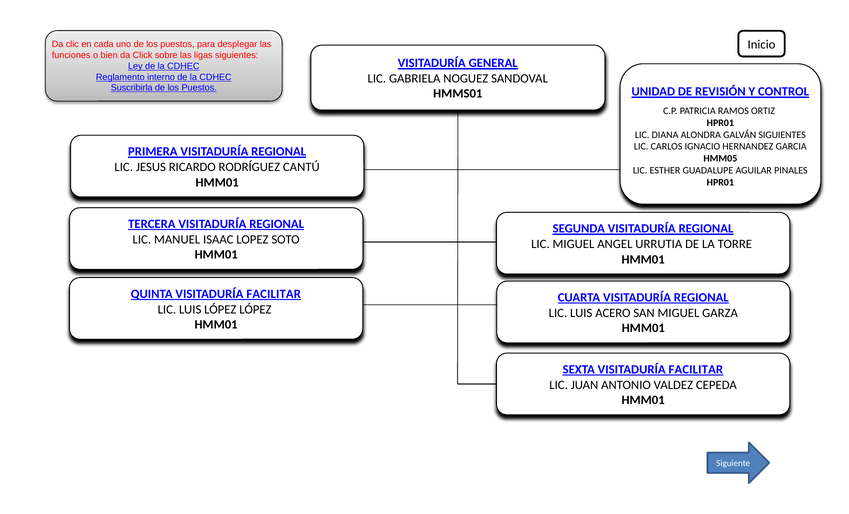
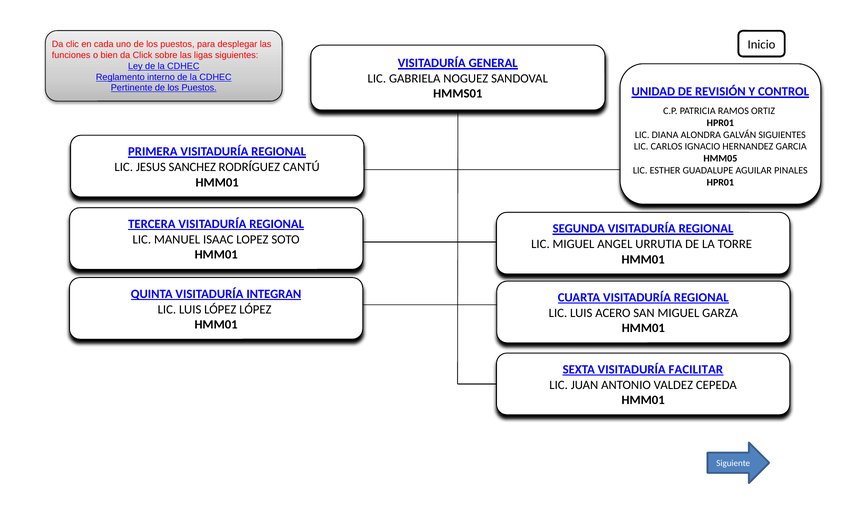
Suscribirla: Suscribirla -> Pertinente (132, 88)
RICARDO: RICARDO -> SANCHEZ (192, 167)
QUINTA VISITADURÍA FACILITAR: FACILITAR -> INTEGRAN (274, 294)
